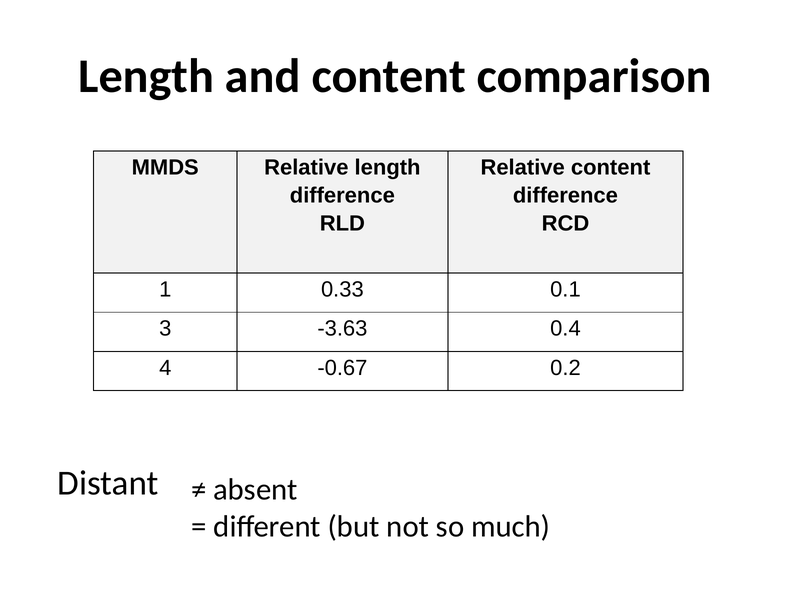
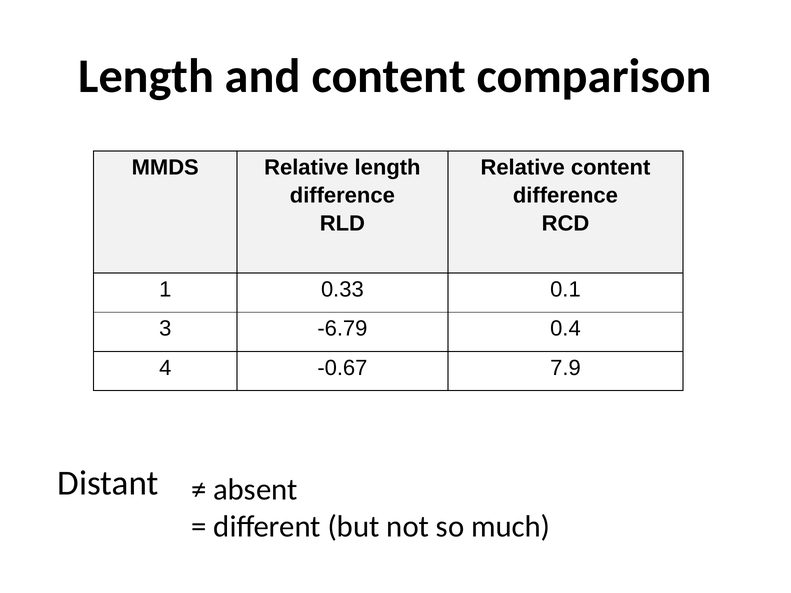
-3.63: -3.63 -> -6.79 (342, 329)
0.2: 0.2 -> 7.9 (565, 368)
